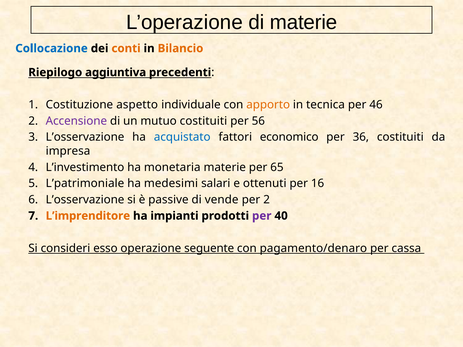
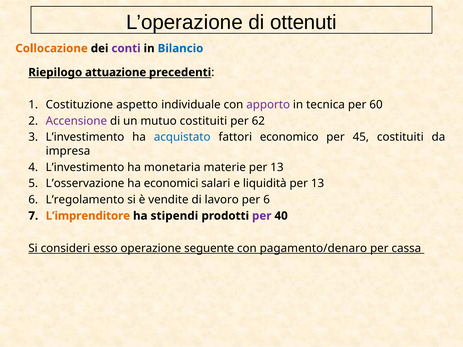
di materie: materie -> ottenuti (303, 22)
Collocazione colour: blue -> orange (52, 48)
conti colour: orange -> purple (126, 48)
Bilancio colour: orange -> blue (181, 48)
aggiuntiva: aggiuntiva -> attuazione (116, 72)
apporto colour: orange -> purple (268, 105)
46: 46 -> 60 (376, 105)
56: 56 -> 62 (258, 121)
L’osservazione: L’osservazione -> L’investimento (85, 137)
36: 36 -> 45 (361, 137)
materie per 65: 65 -> 13 (277, 167)
L’patrimoniale: L’patrimoniale -> L’osservazione (85, 184)
medesimi: medesimi -> economici (171, 184)
ottenuti: ottenuti -> liquidità (265, 184)
16: 16 -> 13 (318, 184)
L’osservazione: L’osservazione -> L’regolamento (85, 200)
passive: passive -> vendite (168, 200)
vende: vende -> lavoro (222, 200)
per 2: 2 -> 6 (267, 200)
impianti: impianti -> stipendi (174, 216)
